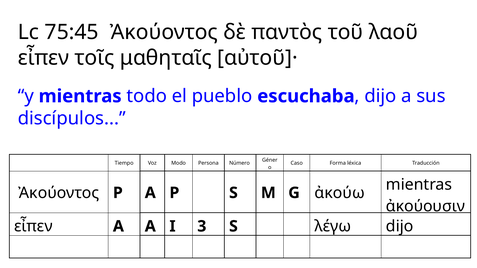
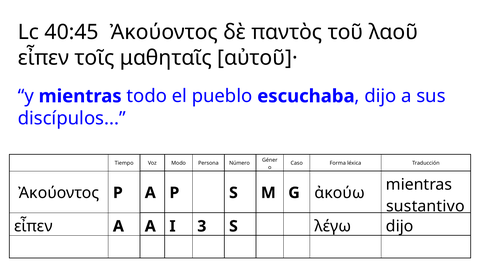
75:45: 75:45 -> 40:45 (72, 32)
ἀκούουσιν: ἀκούουσιν -> sustantivo (425, 207)
